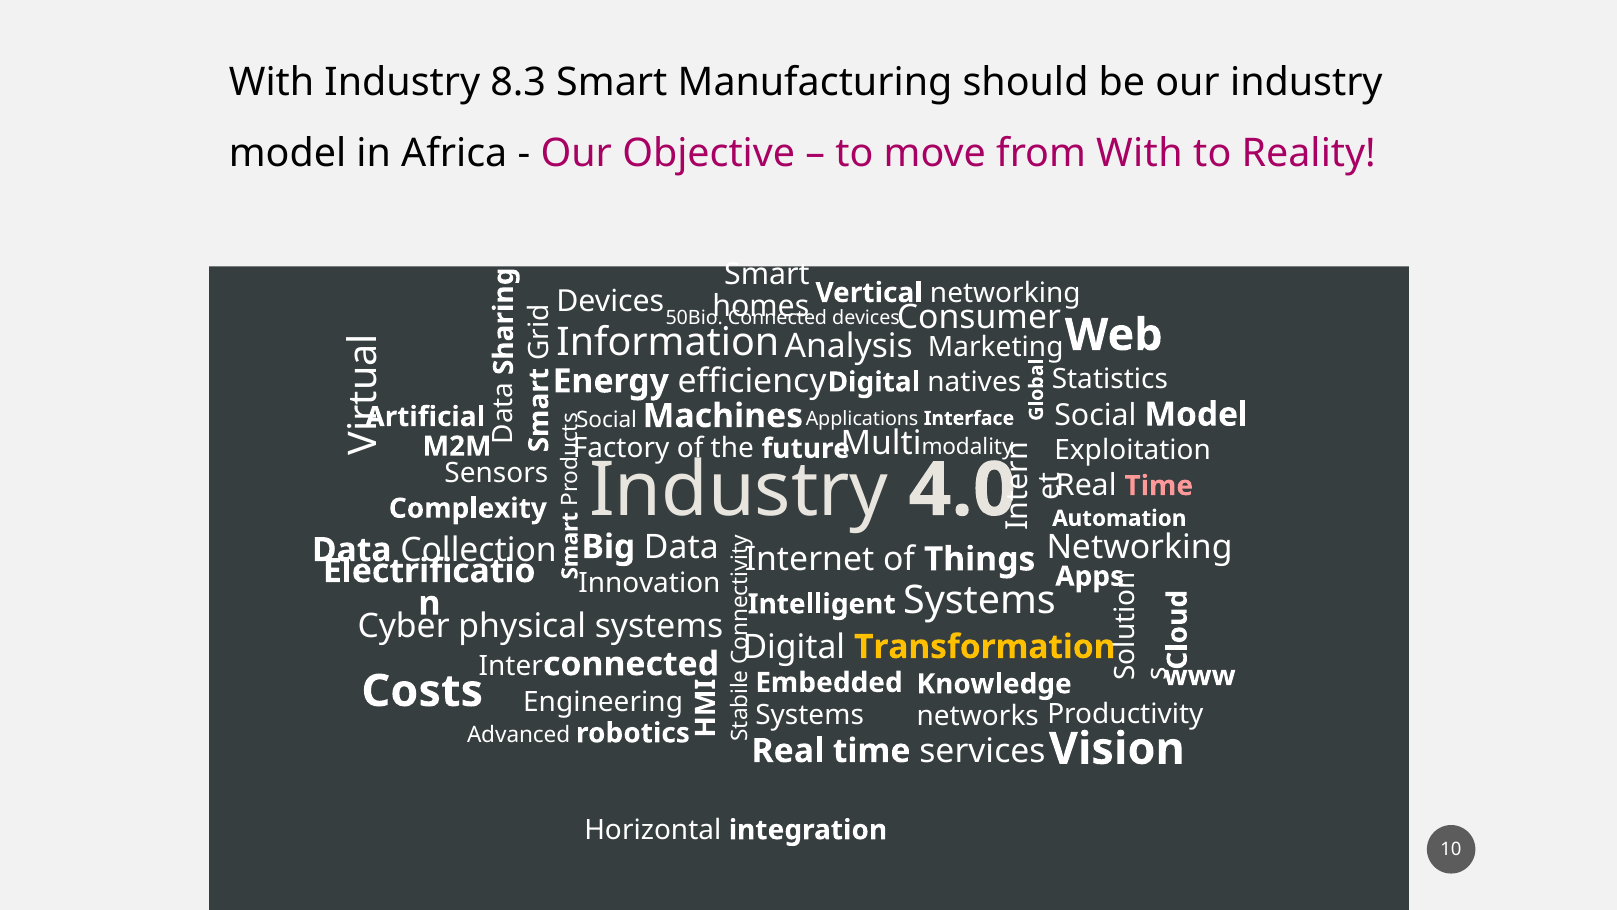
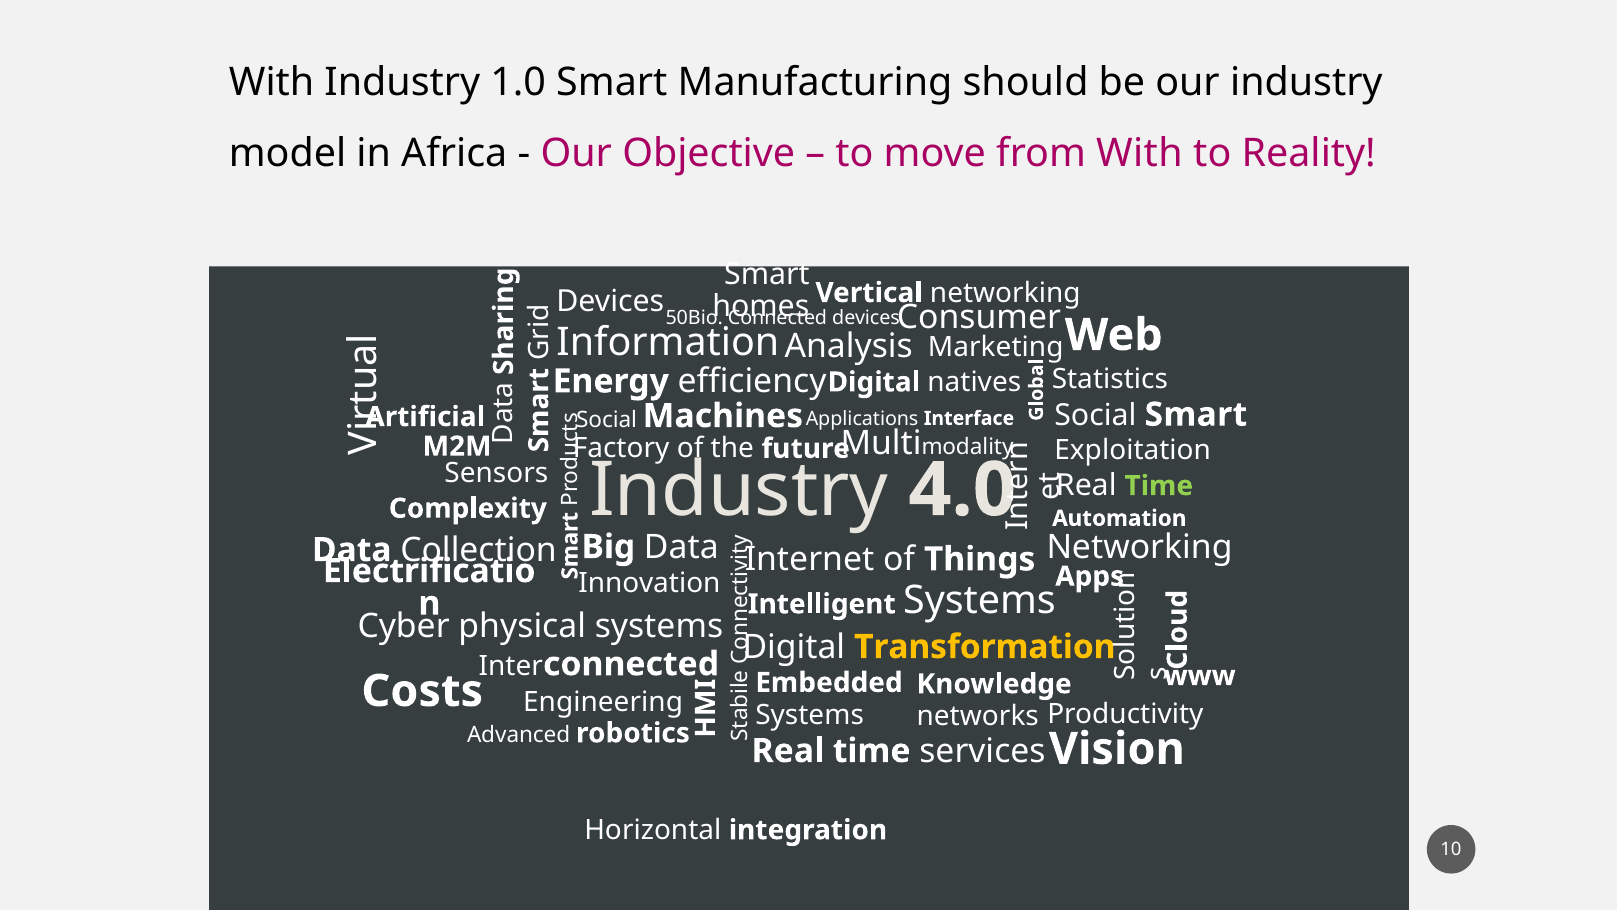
8.3: 8.3 -> 1.0 (518, 83)
Social Model: Model -> Smart (1196, 414)
Time colour: pink -> light green (1159, 486)
